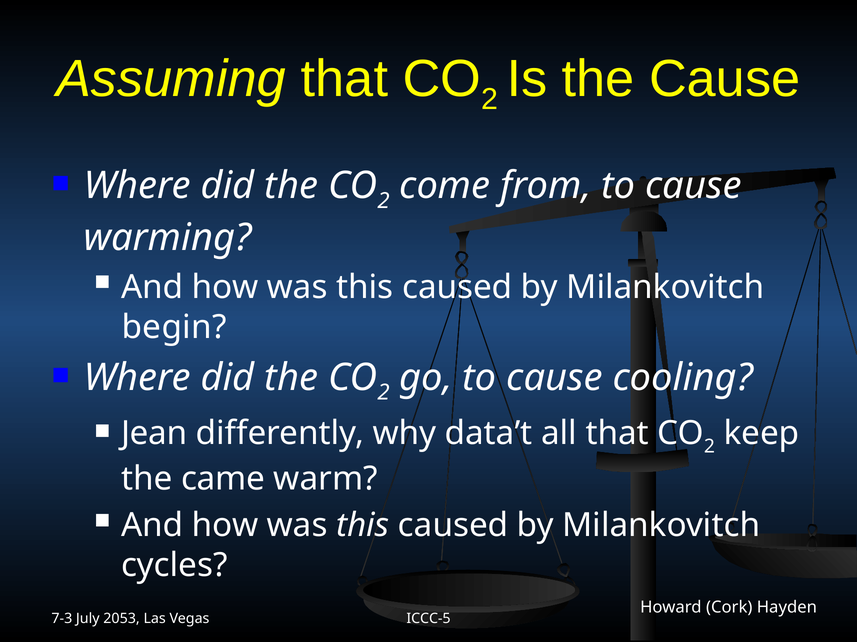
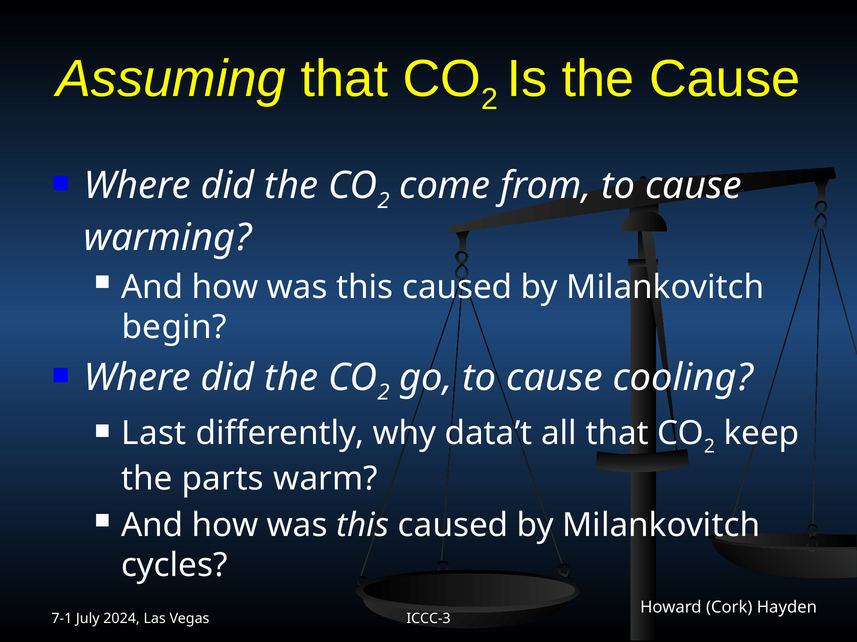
Jean: Jean -> Last (154, 434)
came: came -> parts (223, 479)
7-3: 7-3 -> 7-1 (62, 619)
2053: 2053 -> 2024 (122, 619)
ICCC-5: ICCC-5 -> ICCC-3 (429, 619)
